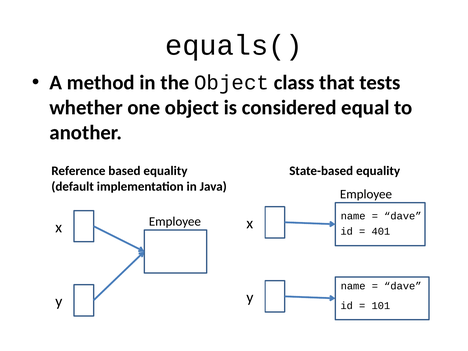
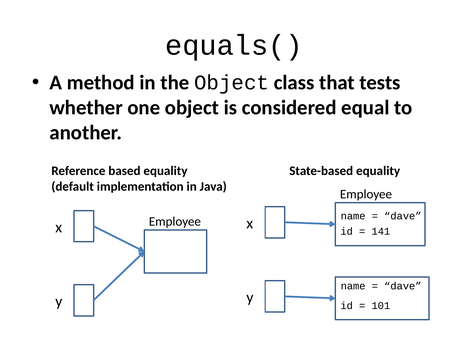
401: 401 -> 141 (381, 232)
